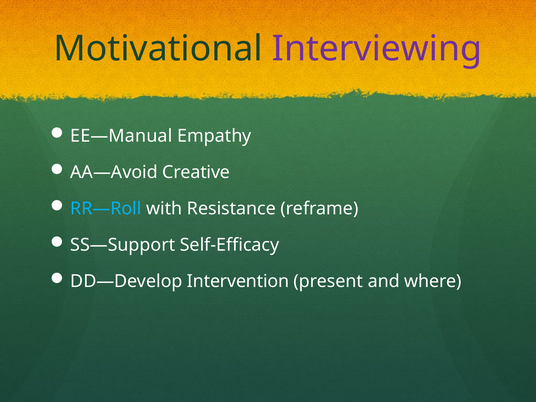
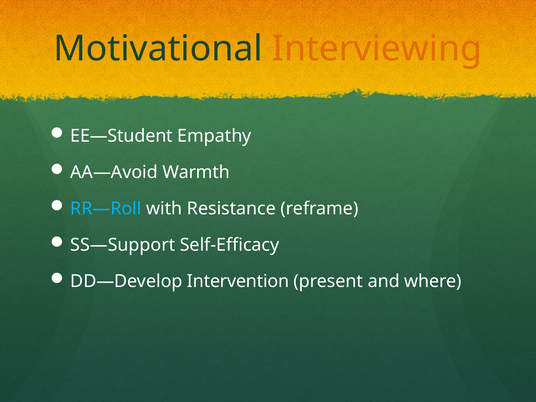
Interviewing colour: purple -> orange (377, 49)
EE—Manual: EE—Manual -> EE—Student (122, 136)
Creative: Creative -> Warmth (196, 172)
